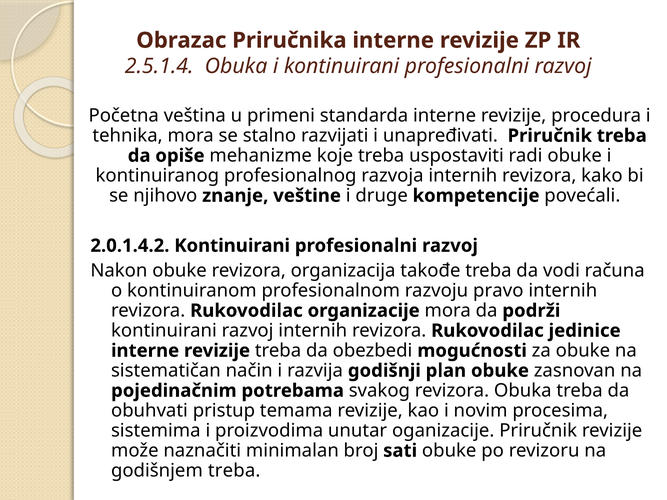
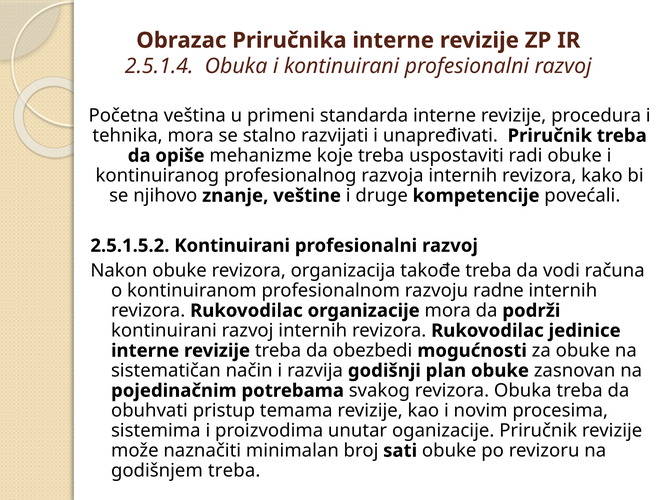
2.0.1.4.2: 2.0.1.4.2 -> 2.5.1.5.2 (130, 246)
pravo: pravo -> radne (498, 291)
